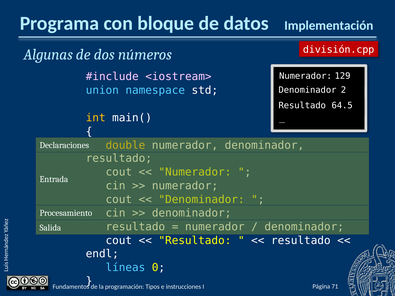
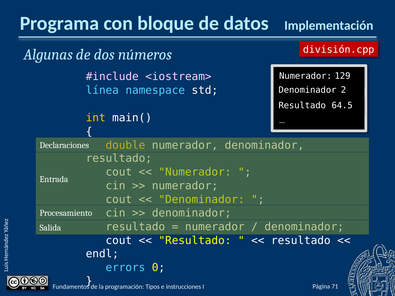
union: union -> línea (102, 90)
líneas: líneas -> errors (125, 268)
